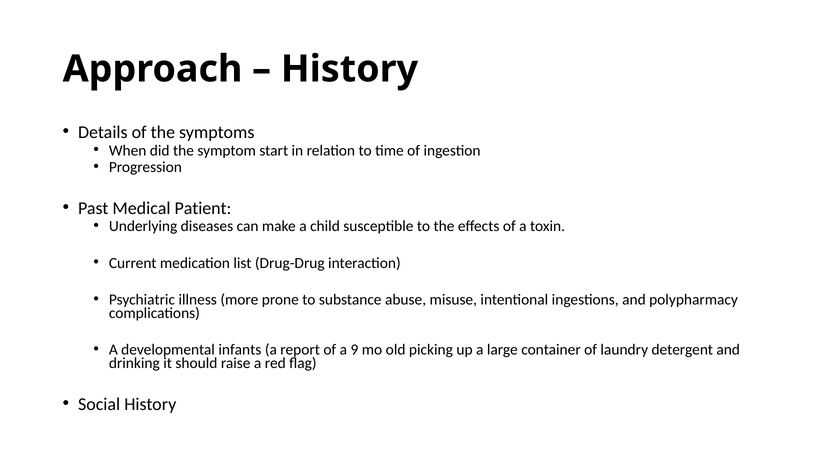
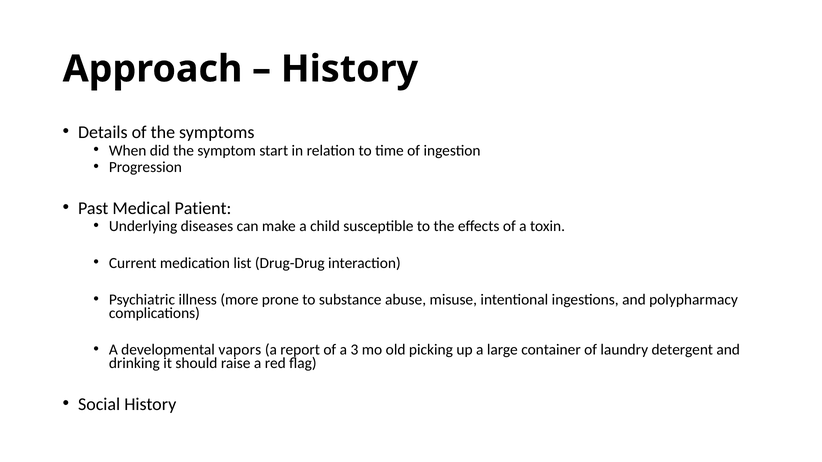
infants: infants -> vapors (240, 350)
9: 9 -> 3 (354, 350)
